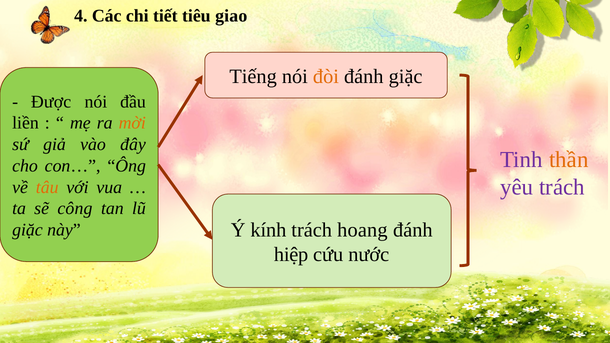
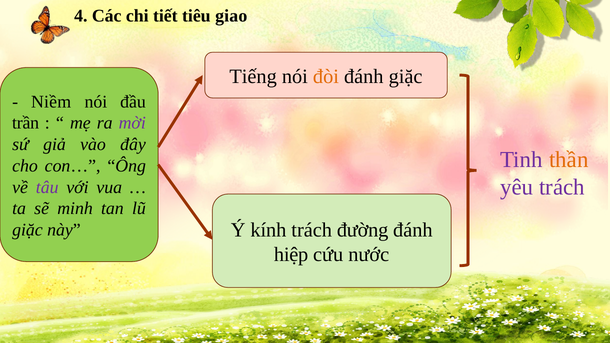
Được: Được -> Niềm (51, 102)
liền: liền -> trần (26, 123)
mời colour: orange -> purple (132, 123)
tâu colour: orange -> purple (47, 187)
công: công -> minh (75, 209)
hoang: hoang -> đường (363, 230)
